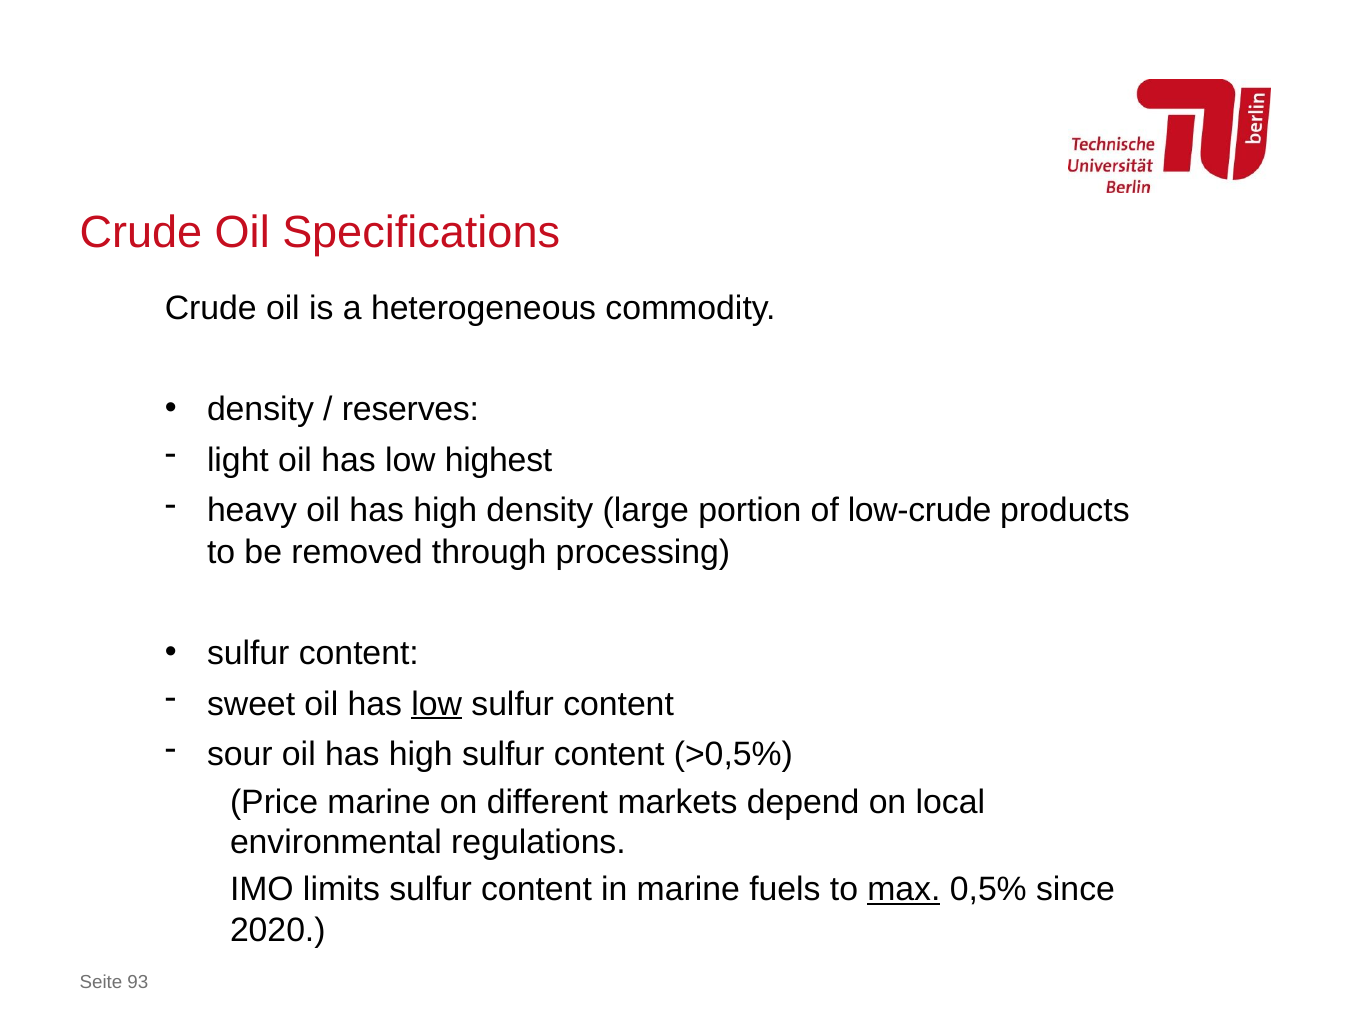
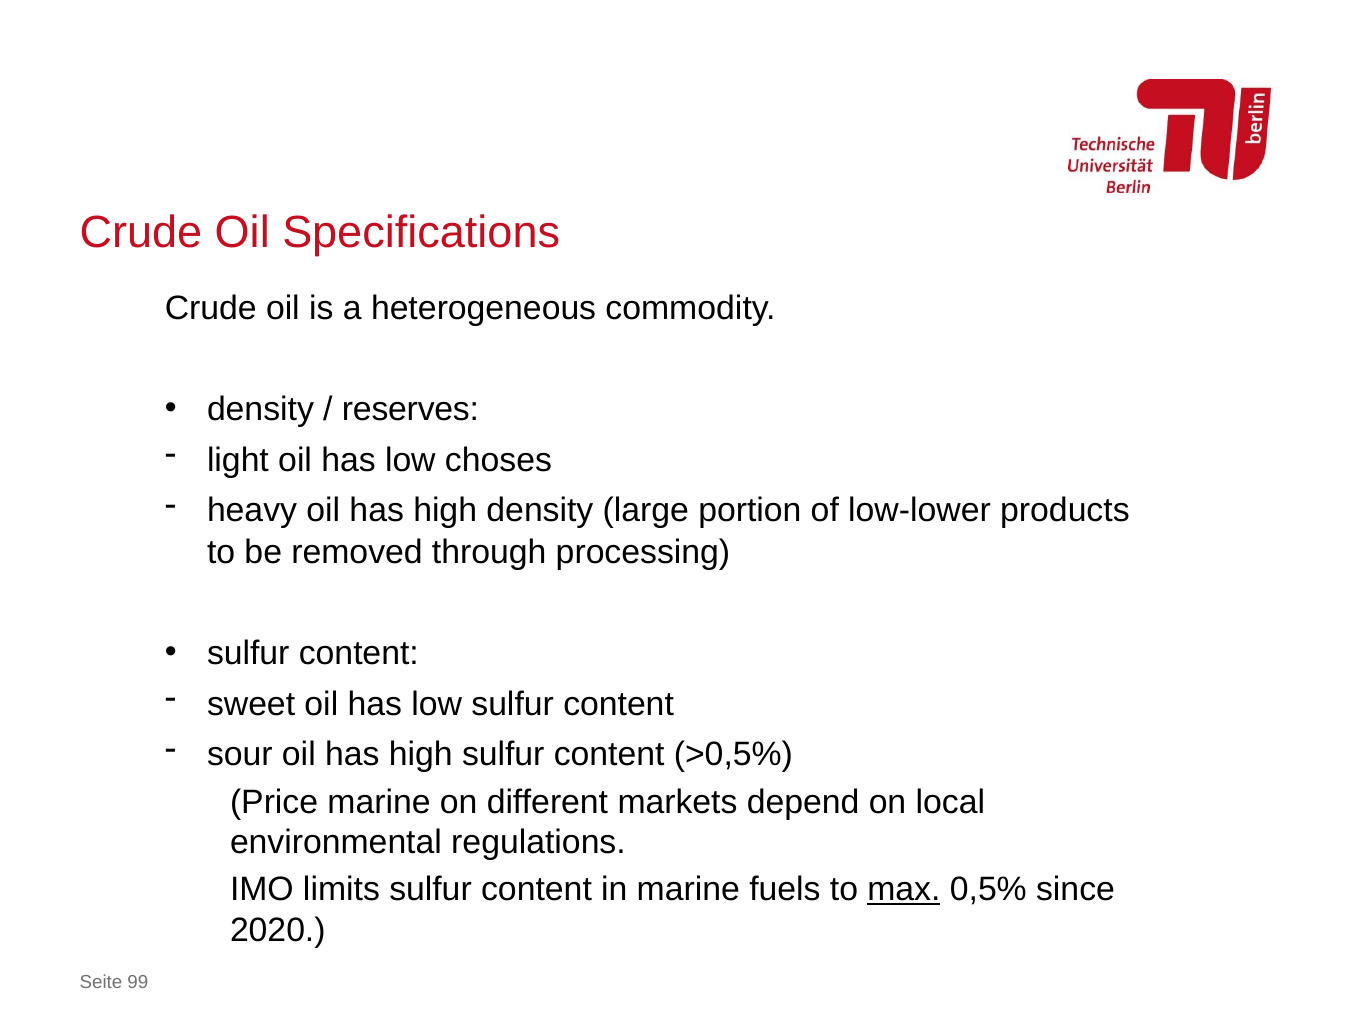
highest: highest -> choses (498, 460)
low-crude: low-crude -> low-lower (919, 510)
low underline: present -> none (437, 703)
93: 93 -> 99 (138, 982)
